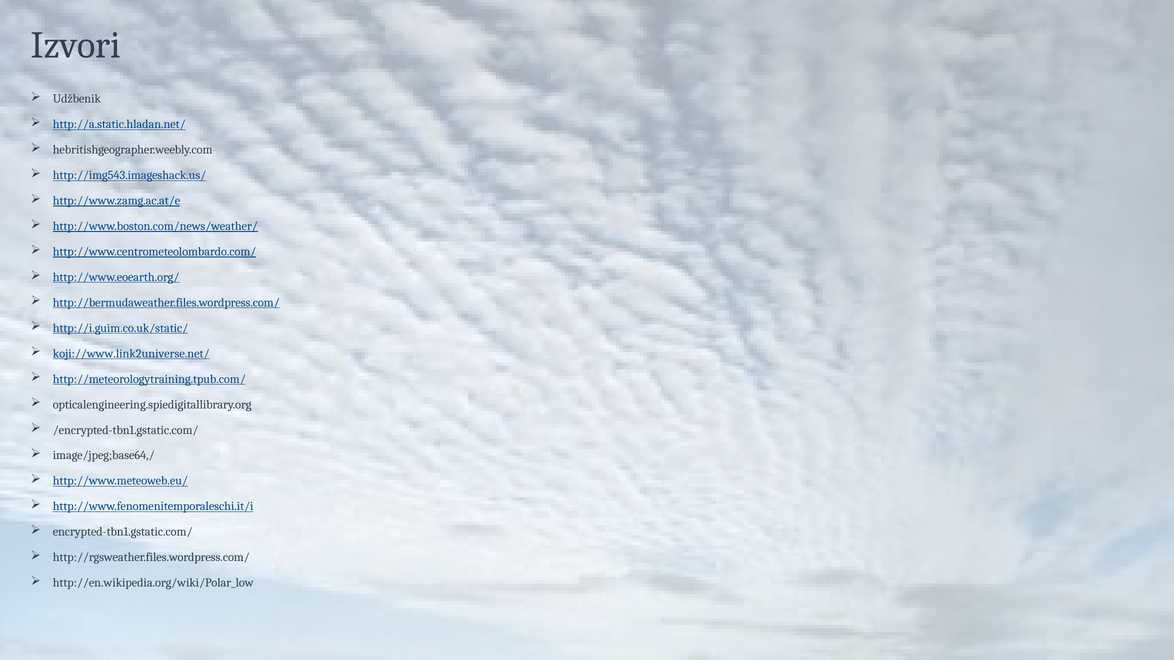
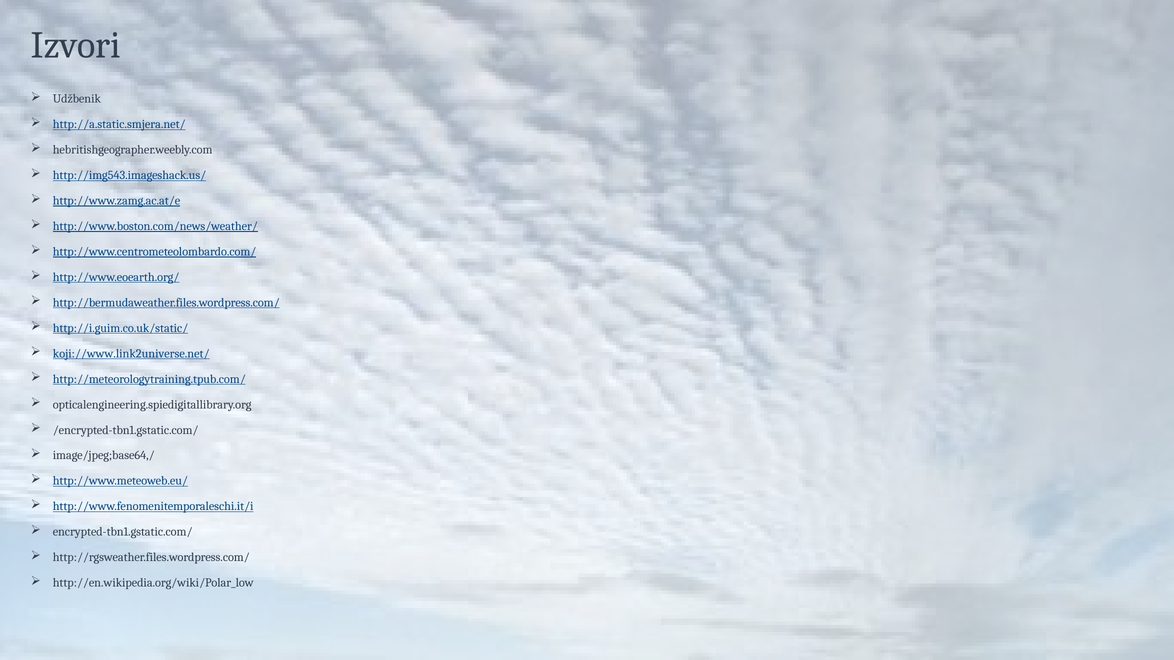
http://a.static.hladan.net/: http://a.static.hladan.net/ -> http://a.static.smjera.net/ (119, 124)
